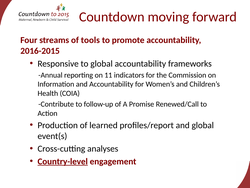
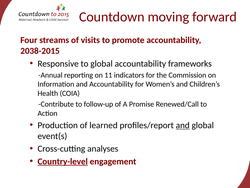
tools: tools -> visits (90, 40)
2016-2015: 2016-2015 -> 2038-2015 (40, 51)
and underline: none -> present (183, 125)
